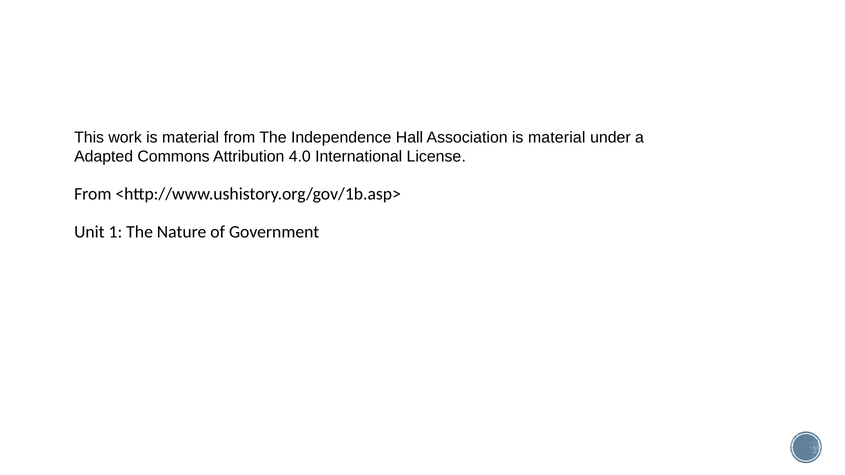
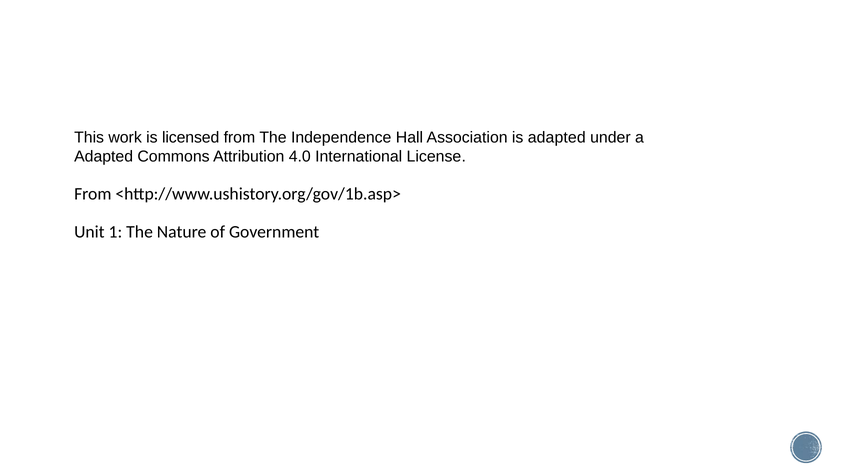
work is material: material -> licensed (191, 138)
Association is material: material -> adapted (557, 138)
